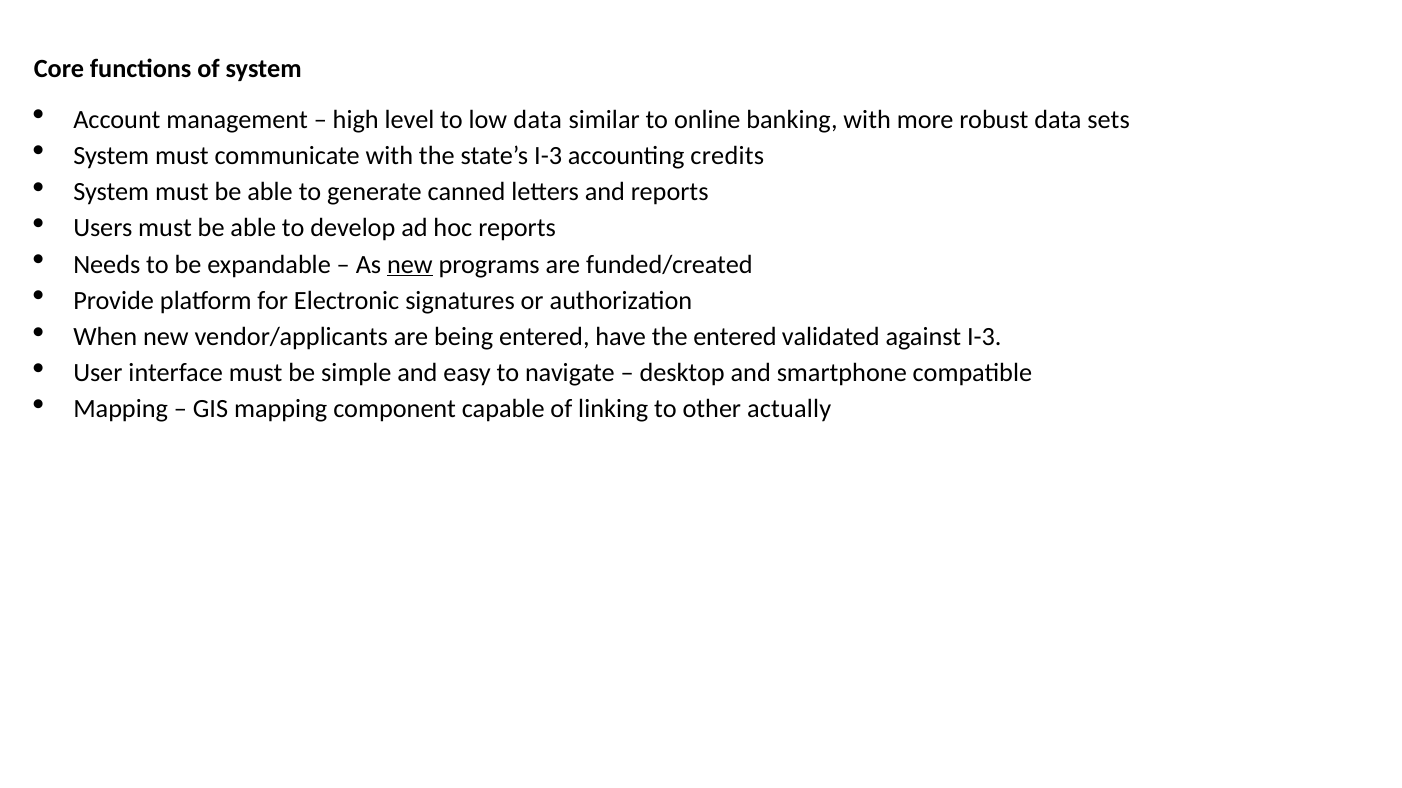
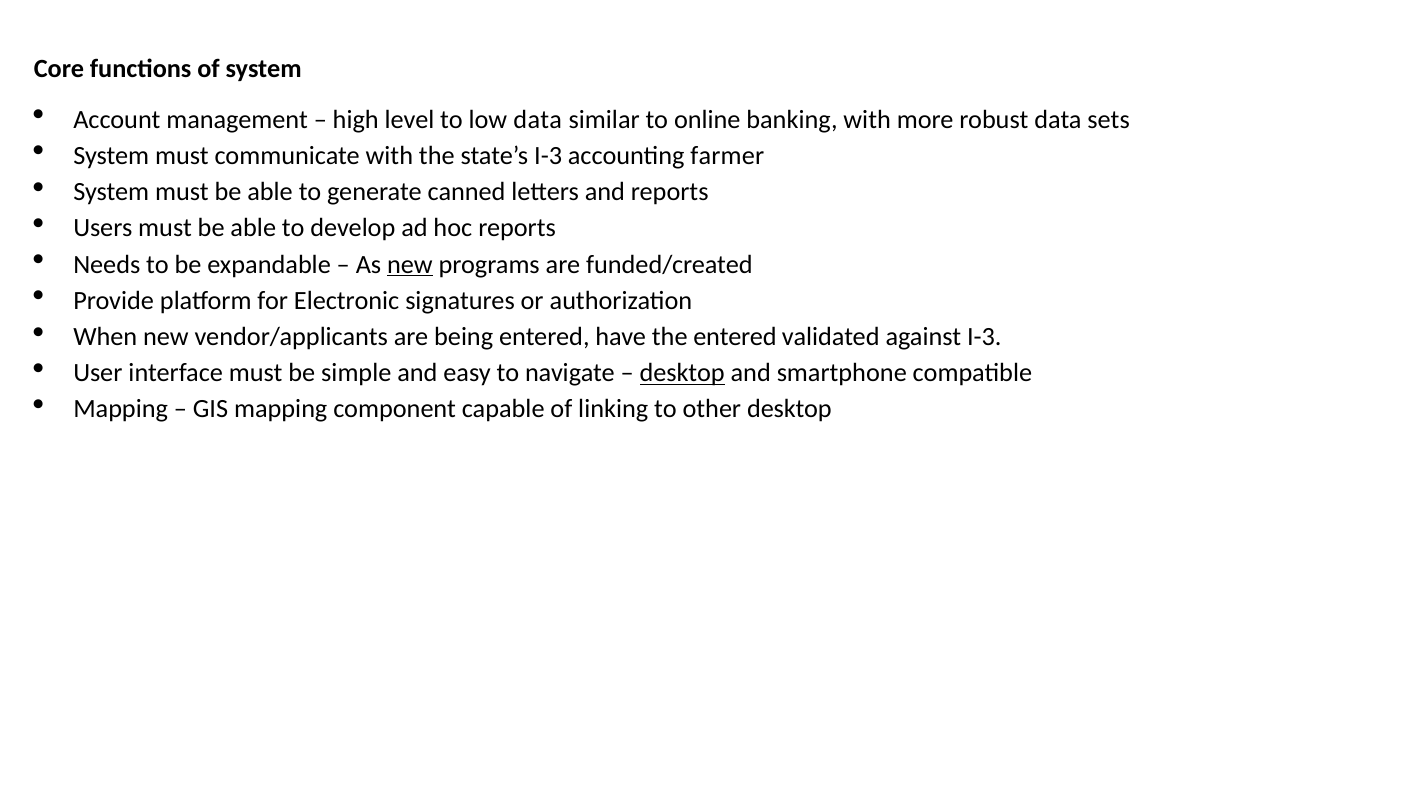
credits: credits -> farmer (727, 156)
desktop underline: none -> present (682, 373)
other actually: actually -> desktop (789, 410)
